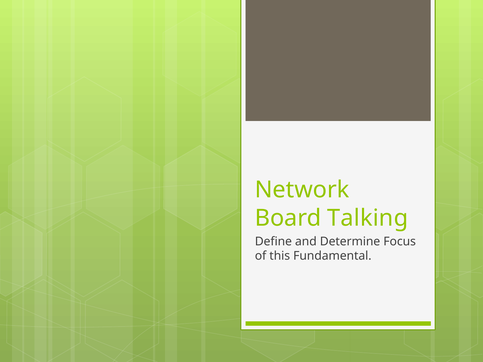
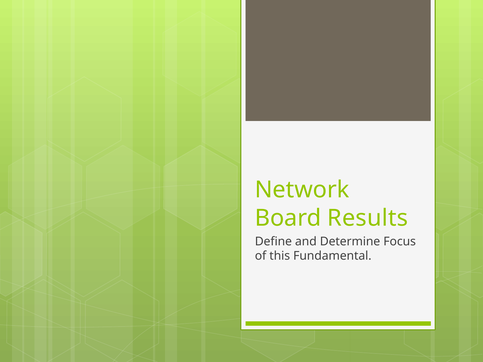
Talking: Talking -> Results (368, 218)
